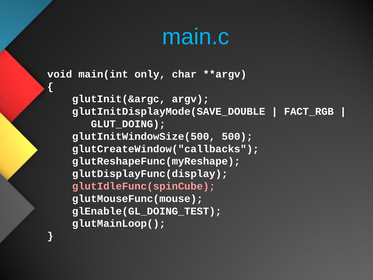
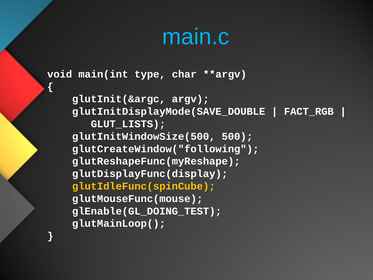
only: only -> type (150, 74)
GLUT_DOING: GLUT_DOING -> GLUT_LISTS (128, 124)
glutCreateWindow("callbacks: glutCreateWindow("callbacks -> glutCreateWindow("following (166, 149)
glutIdleFunc(spinCube colour: pink -> yellow (144, 186)
